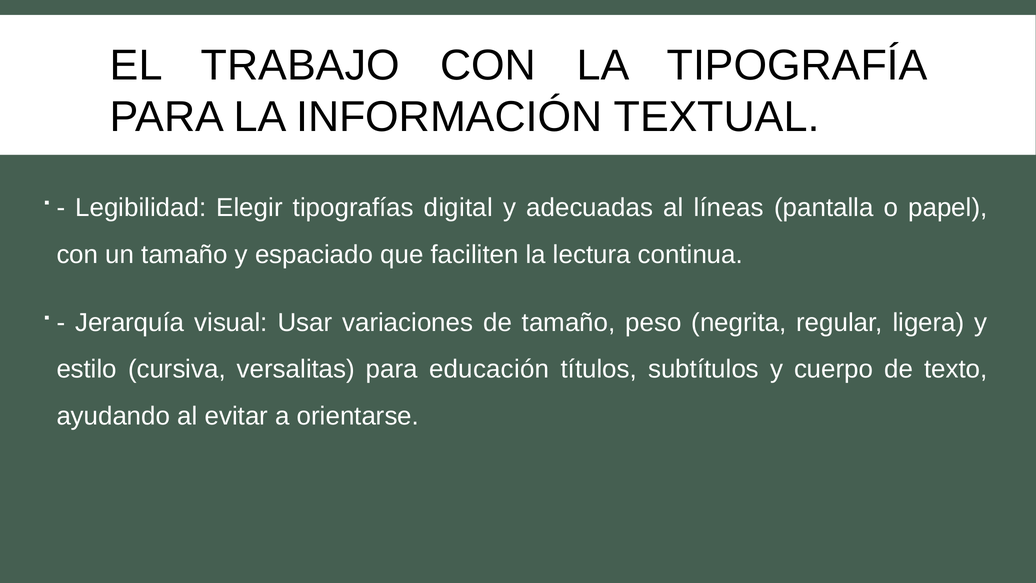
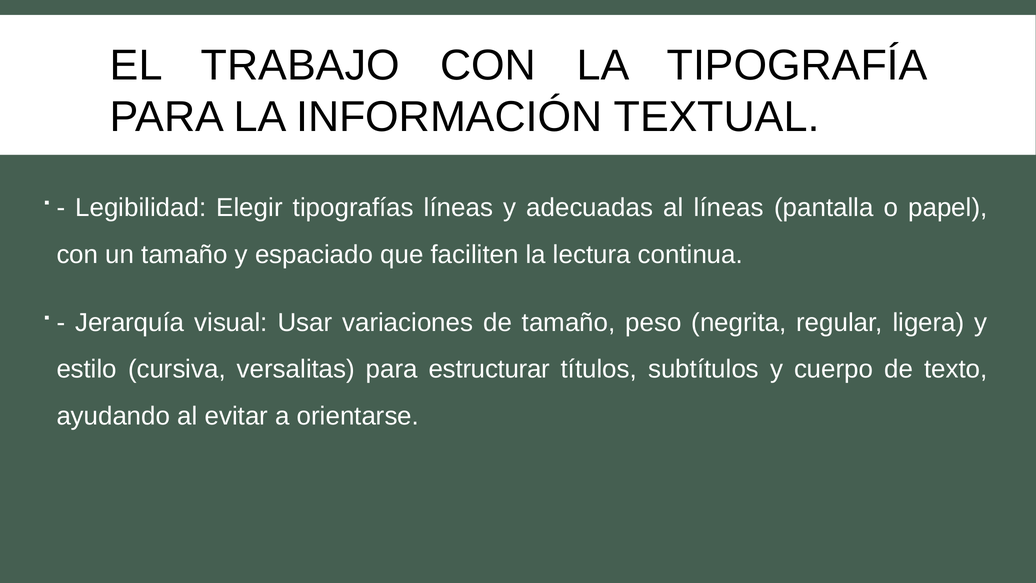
tipografías digital: digital -> líneas (458, 208)
educación: educación -> estructurar (489, 369)
